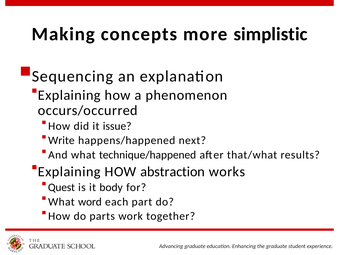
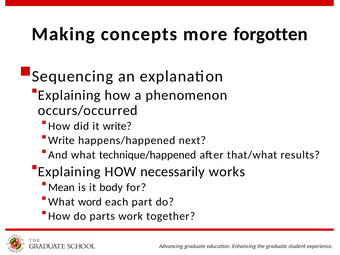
simplistic: simplistic -> forgotten (271, 34)
it issue: issue -> write (117, 126)
abstraction: abstraction -> necessarily (173, 172)
Quest: Quest -> Mean (61, 187)
